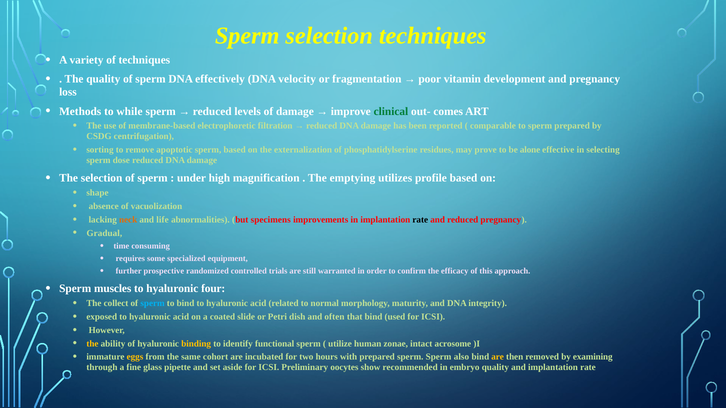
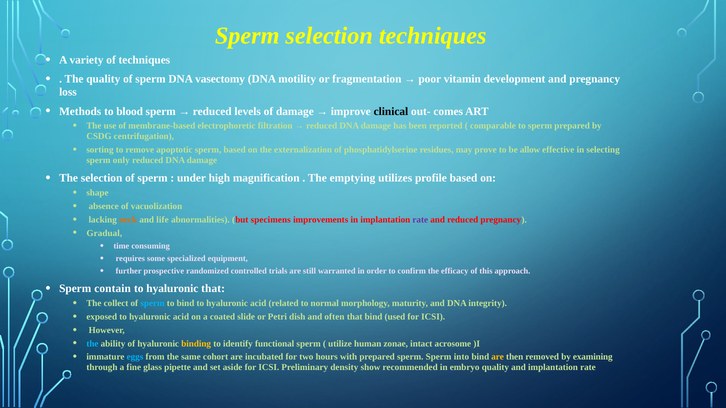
effectively: effectively -> vasectomy (220, 79)
velocity: velocity -> motility (297, 79)
while: while -> blood (130, 111)
clinical colour: green -> black (391, 111)
alone: alone -> allow (530, 150)
dose: dose -> only (121, 160)
rate colour: black -> purple (420, 220)
muscles: muscles -> contain (113, 289)
hyaluronic four: four -> that (213, 289)
the colour: yellow -> light blue (92, 344)
eggs colour: yellow -> light blue (135, 357)
also: also -> into (461, 357)
oocytes: oocytes -> density (344, 368)
